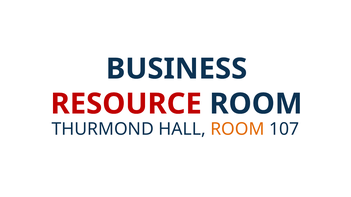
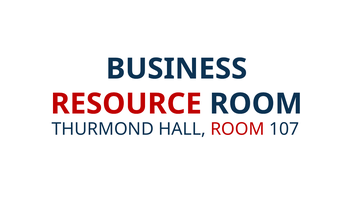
ROOM colour: orange -> red (237, 129)
